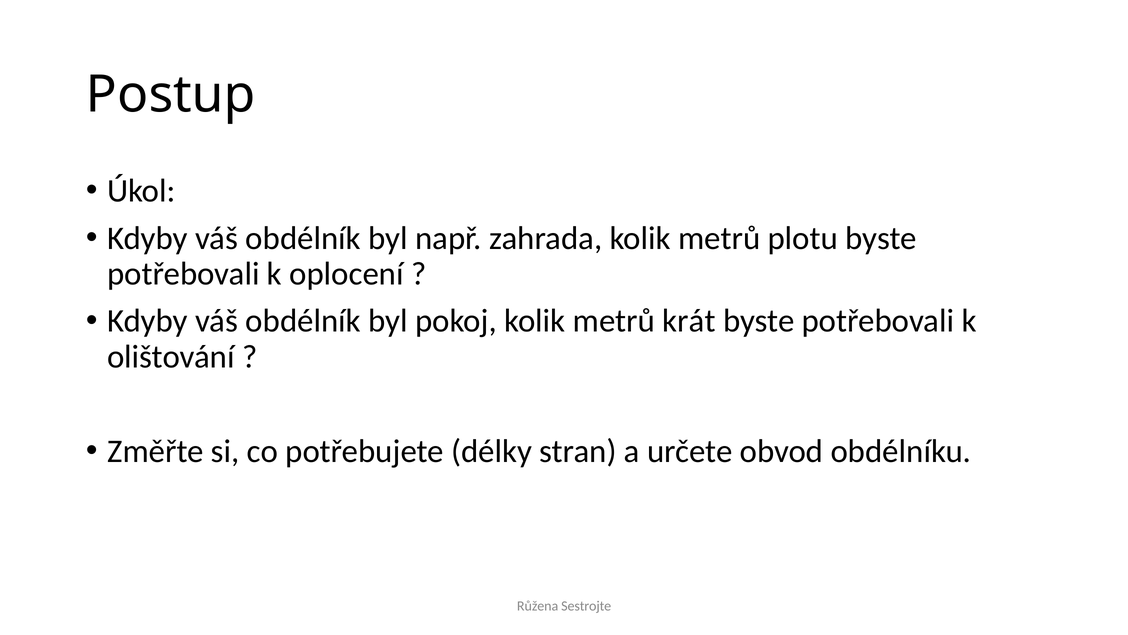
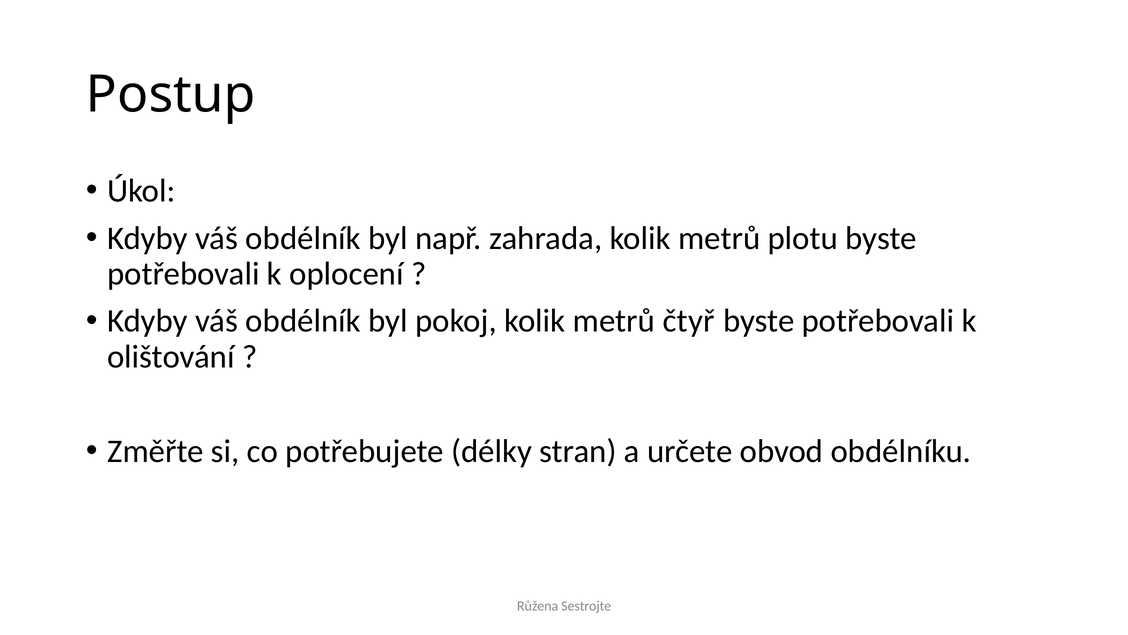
krát: krát -> čtyř (689, 321)
